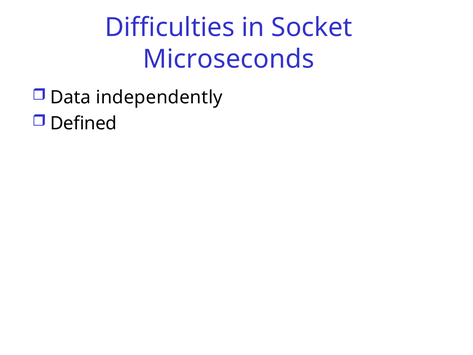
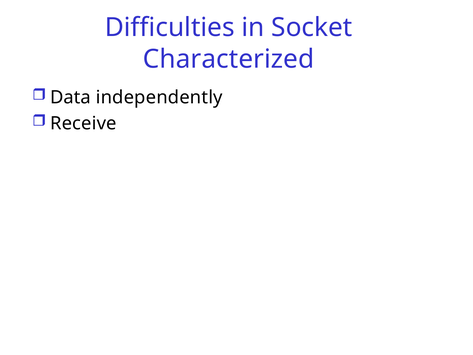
Microseconds: Microseconds -> Characterized (229, 59)
Defined: Defined -> Receive (83, 123)
